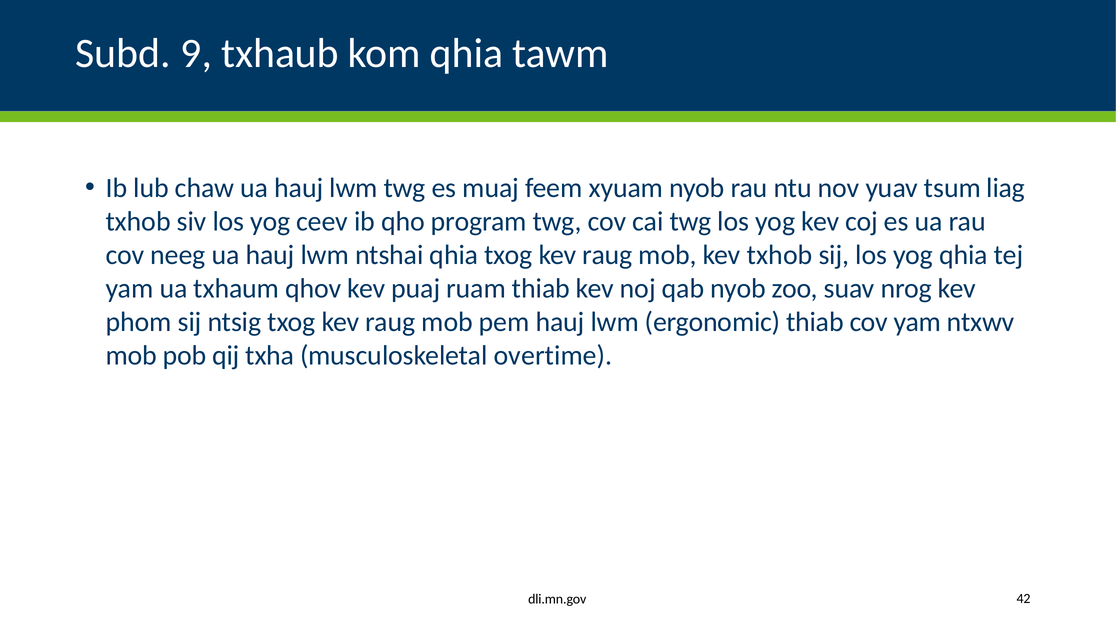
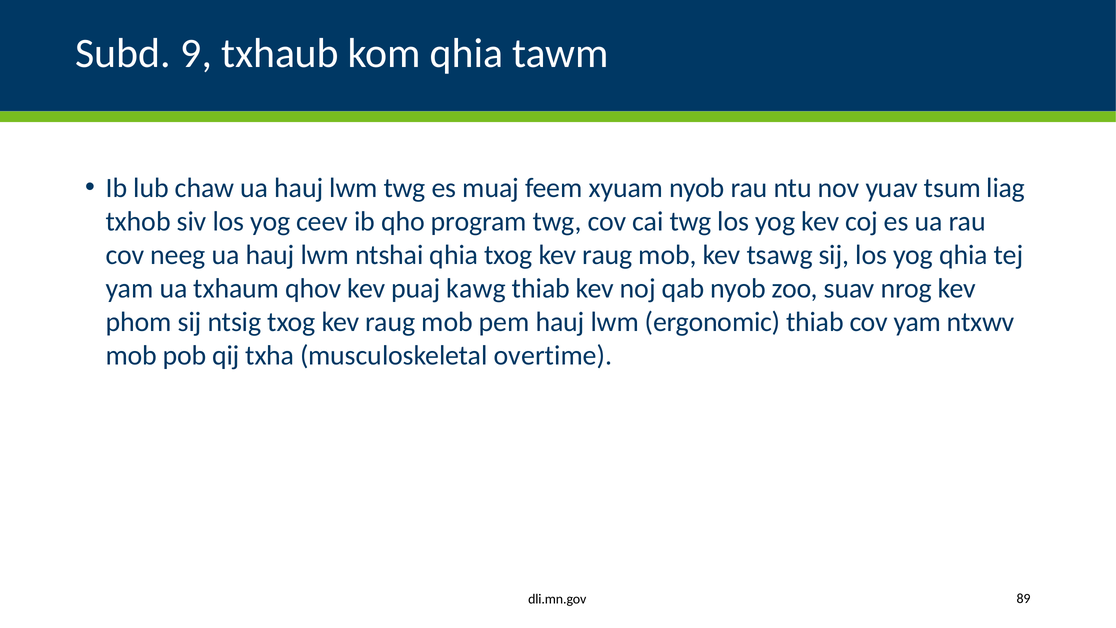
kev txhob: txhob -> tsawg (780, 255)
ruam: ruam -> kawg (476, 289)
42: 42 -> 89 (1024, 598)
